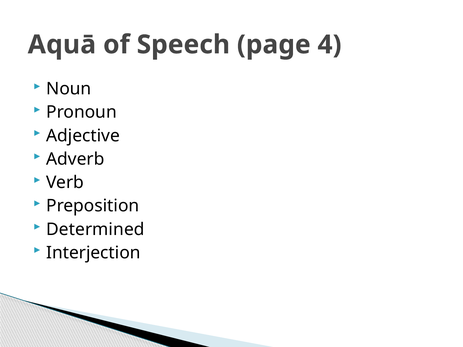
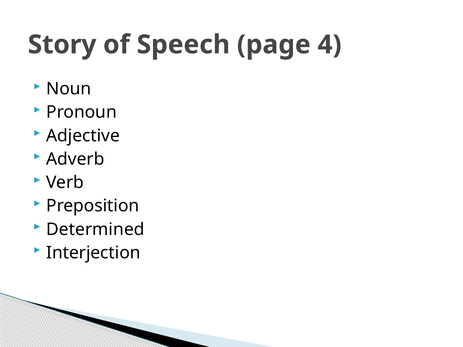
Aquā: Aquā -> Story (62, 45)
